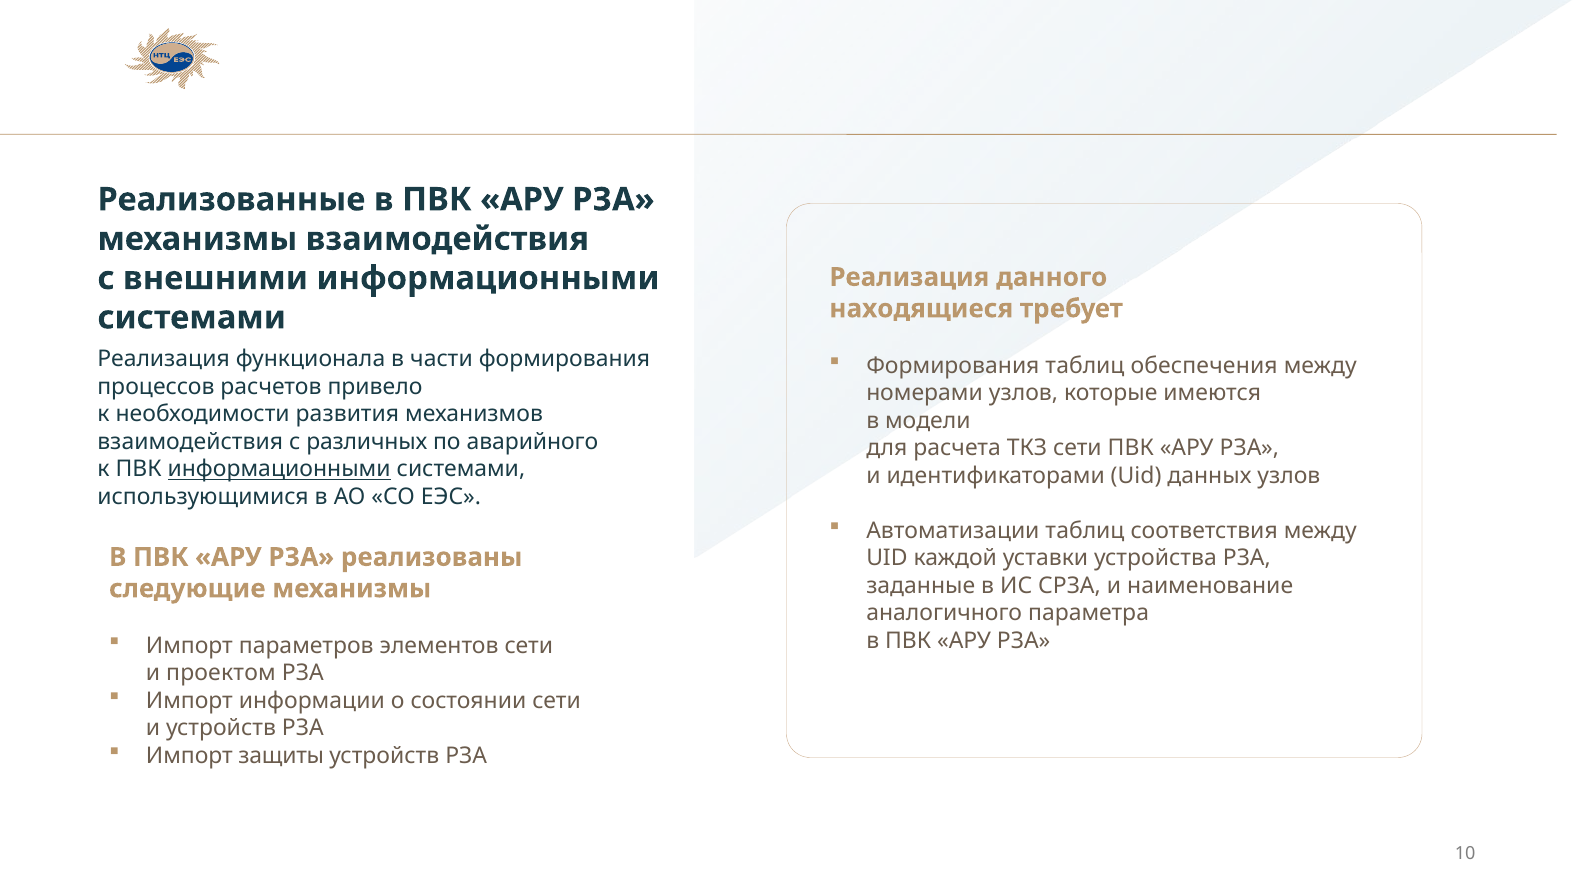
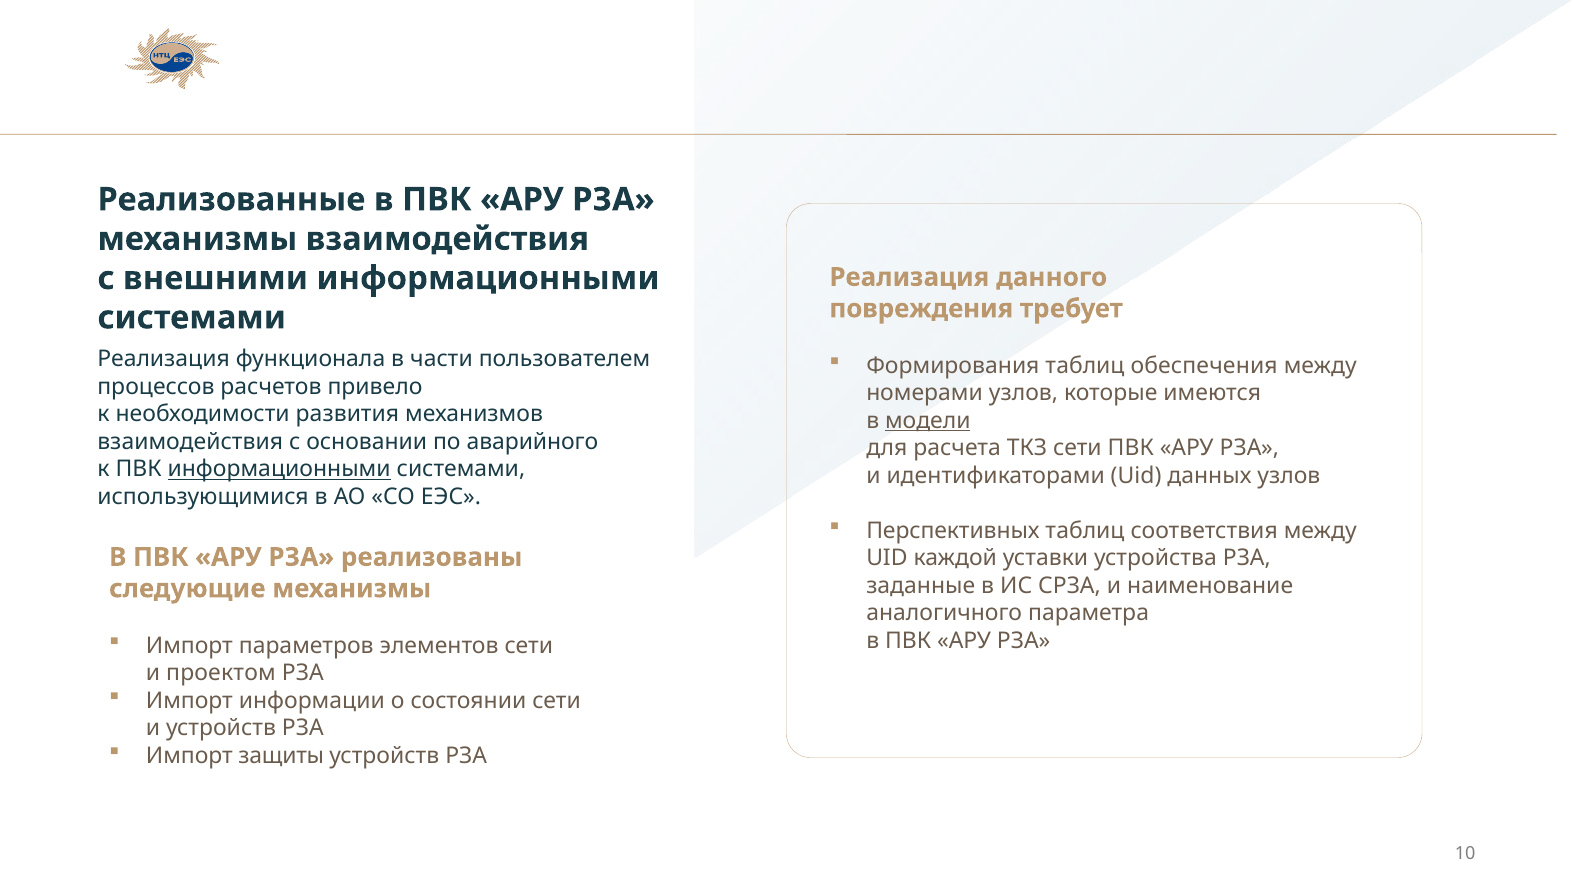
находящиеся: находящиеся -> повреждения (921, 309)
части формирования: формирования -> пользователем (564, 359)
модели underline: none -> present (928, 420)
различных: различных -> основании (367, 442)
Автоматизации: Автоматизации -> Перспективных (953, 531)
